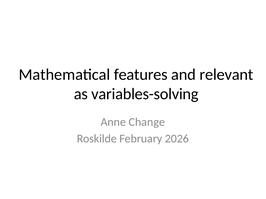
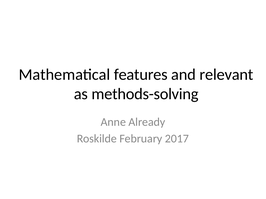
variables-solving: variables-solving -> methods-solving (145, 94)
Change: Change -> Already (147, 122)
2026: 2026 -> 2017 (177, 139)
